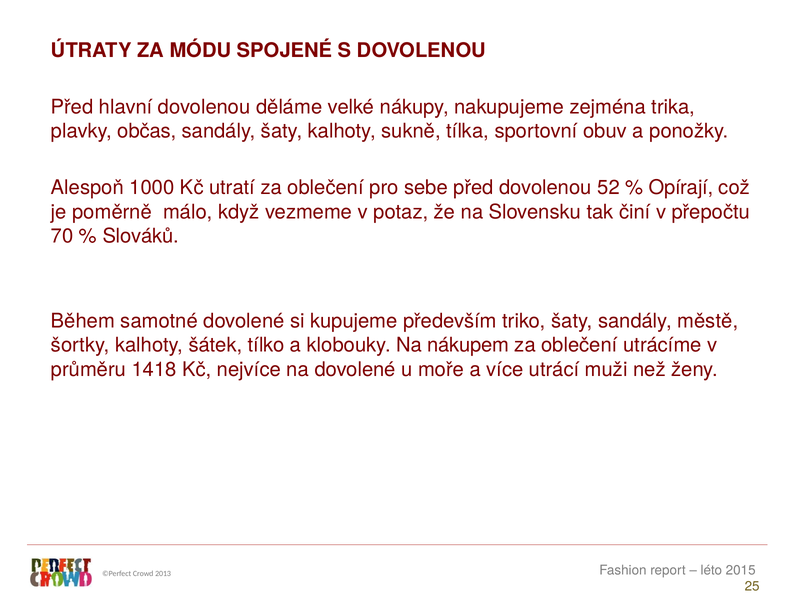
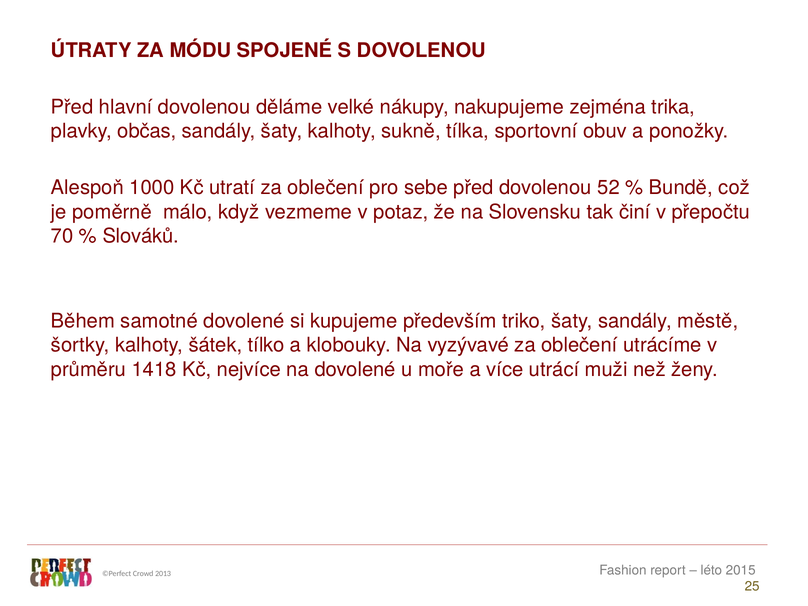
Opírají: Opírají -> Bundě (681, 188)
nákupem: nákupem -> vyzývavé (468, 345)
